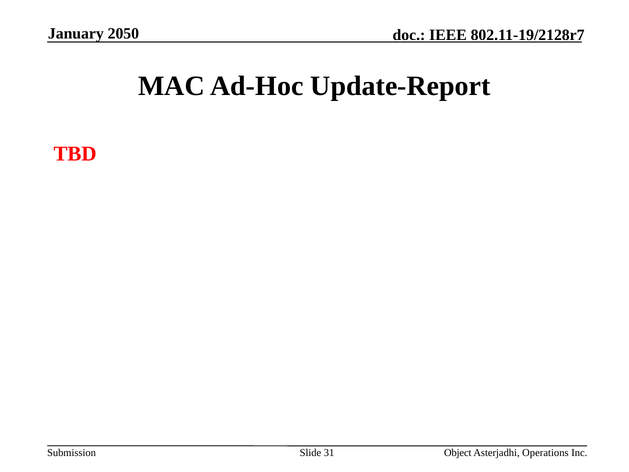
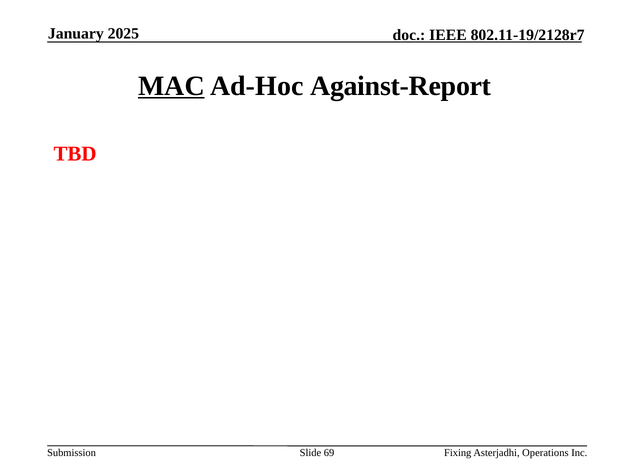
2050: 2050 -> 2025 (123, 33)
MAC underline: none -> present (171, 86)
Update-Report: Update-Report -> Against-Report (401, 86)
31: 31 -> 69 (329, 452)
Object: Object -> Fixing (458, 452)
